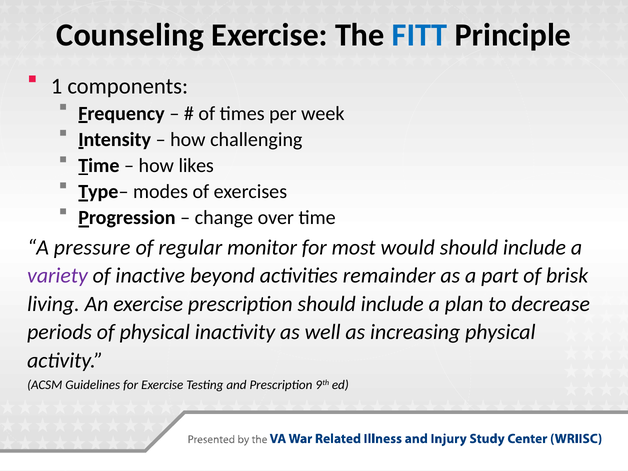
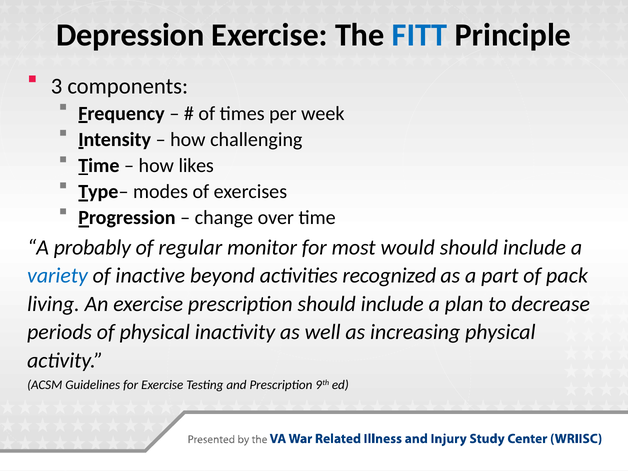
Counseling: Counseling -> Depression (130, 35)
1: 1 -> 3 (57, 86)
pressure: pressure -> probably (92, 248)
variety colour: purple -> blue (58, 276)
remainder: remainder -> recognized (389, 276)
brisk: brisk -> pack (567, 276)
